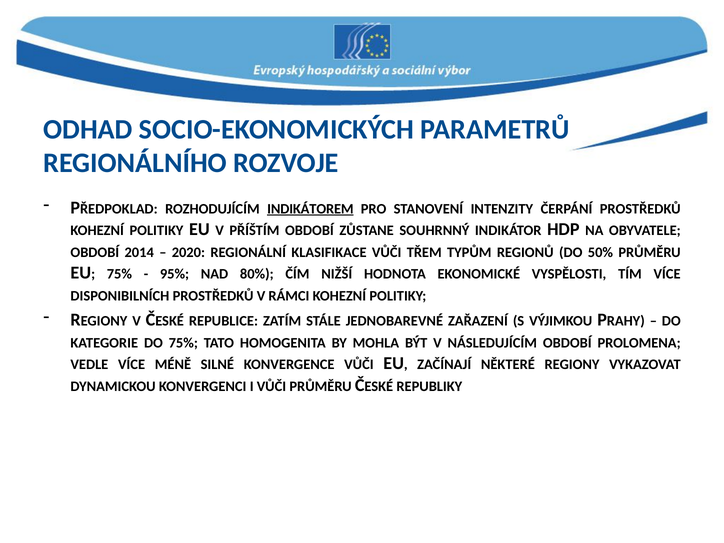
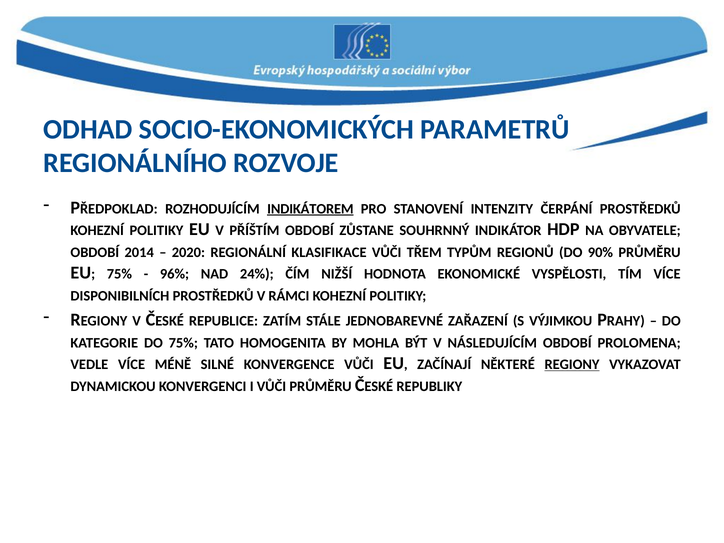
50%: 50% -> 90% (600, 252)
95%: 95% -> 96% (174, 274)
80%: 80% -> 24% (257, 274)
REGIONY underline: none -> present (572, 365)
